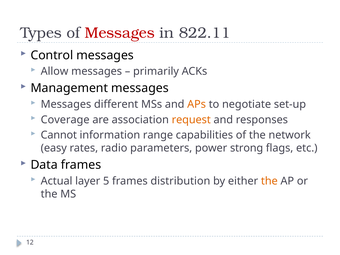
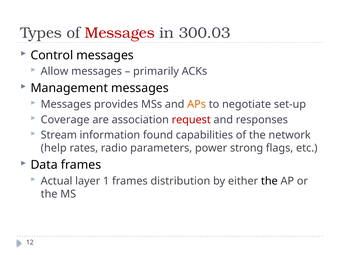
822.11: 822.11 -> 300.03 (205, 33)
different: different -> provides (116, 104)
request colour: orange -> red (191, 120)
Cannot: Cannot -> Stream (59, 135)
range: range -> found (158, 135)
easy: easy -> help (54, 148)
5: 5 -> 1 (106, 181)
the colour: orange -> black (269, 181)
